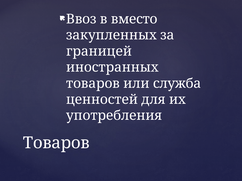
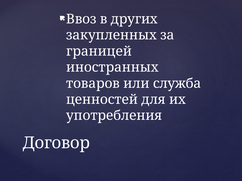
вместо: вместо -> других (134, 19)
Товаров: Товаров -> Договор (56, 143)
